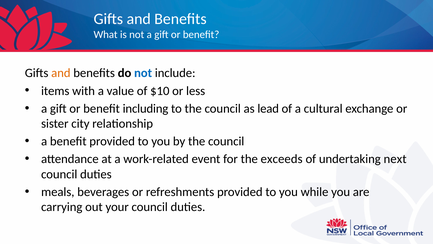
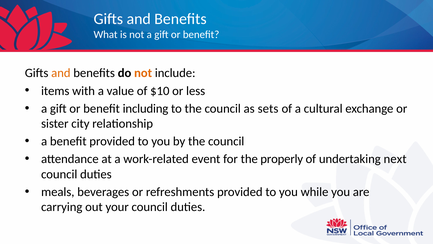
not colour: blue -> orange (143, 73)
lead: lead -> sets (268, 108)
exceeds: exceeds -> properly (282, 159)
